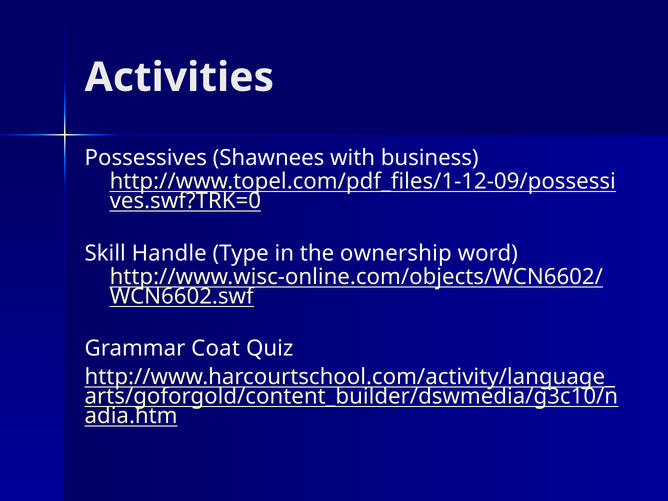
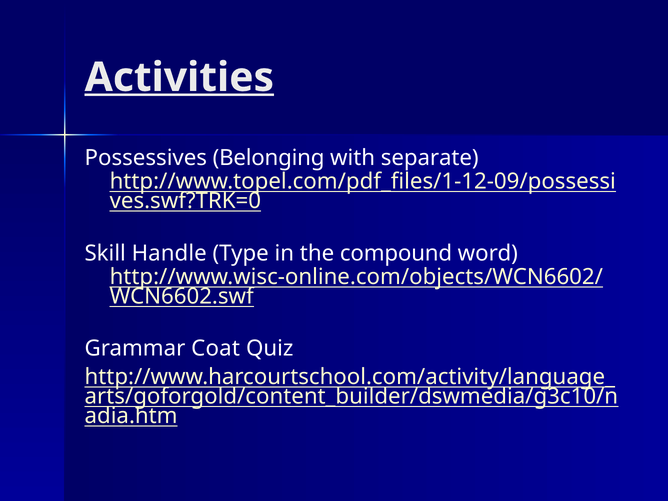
Activities underline: none -> present (179, 77)
Shawnees: Shawnees -> Belonging (269, 158)
business: business -> separate (430, 158)
ownership: ownership -> compound (396, 253)
